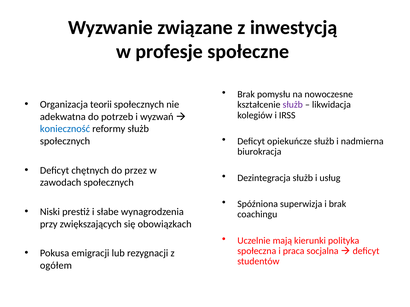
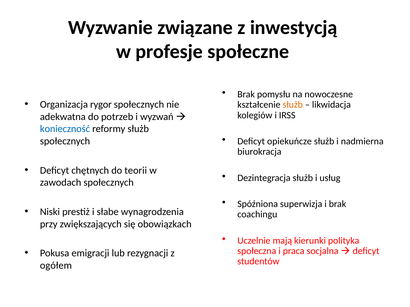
teorii: teorii -> rygor (101, 105)
służb colour: purple -> orange (293, 105)
przez: przez -> teorii (136, 171)
